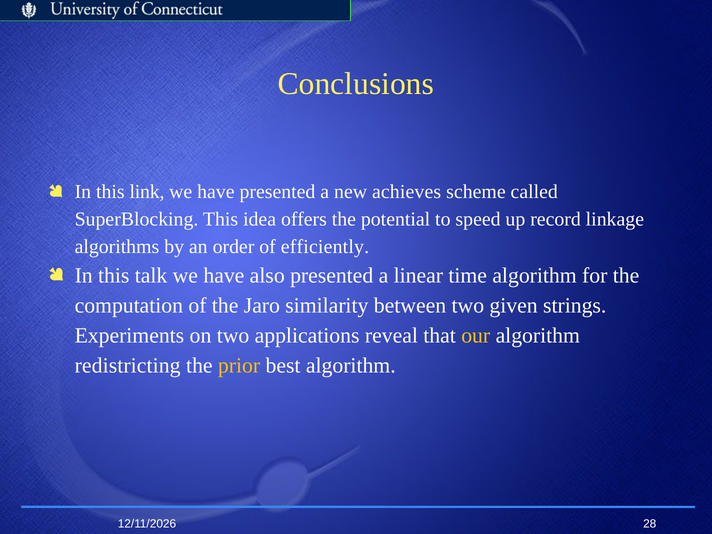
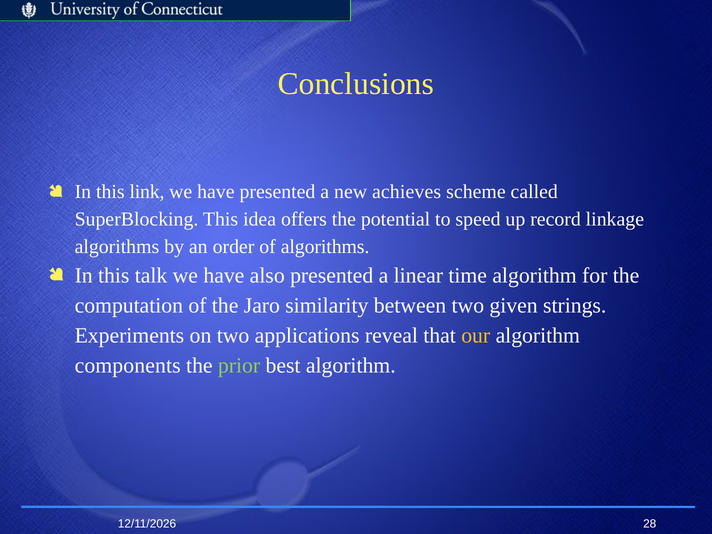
of efficiently: efficiently -> algorithms (325, 246)
redistricting: redistricting -> components (128, 365)
prior colour: yellow -> light green (239, 365)
